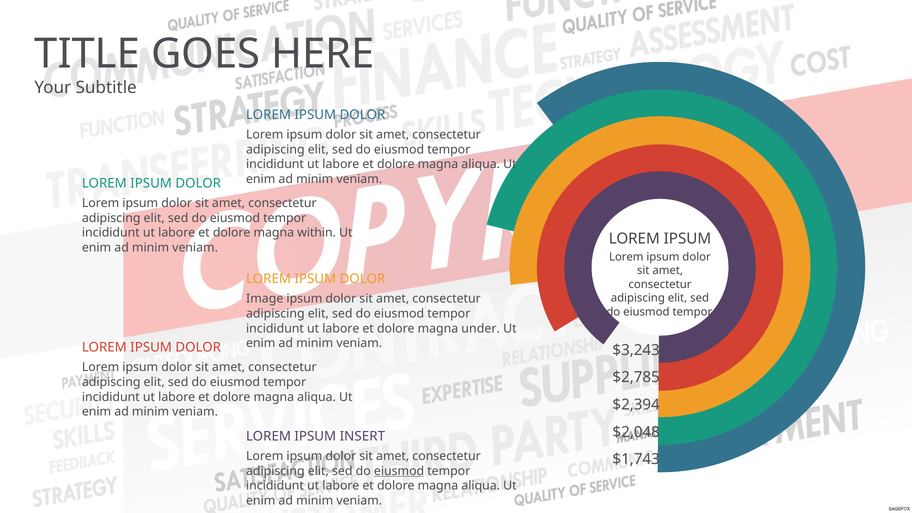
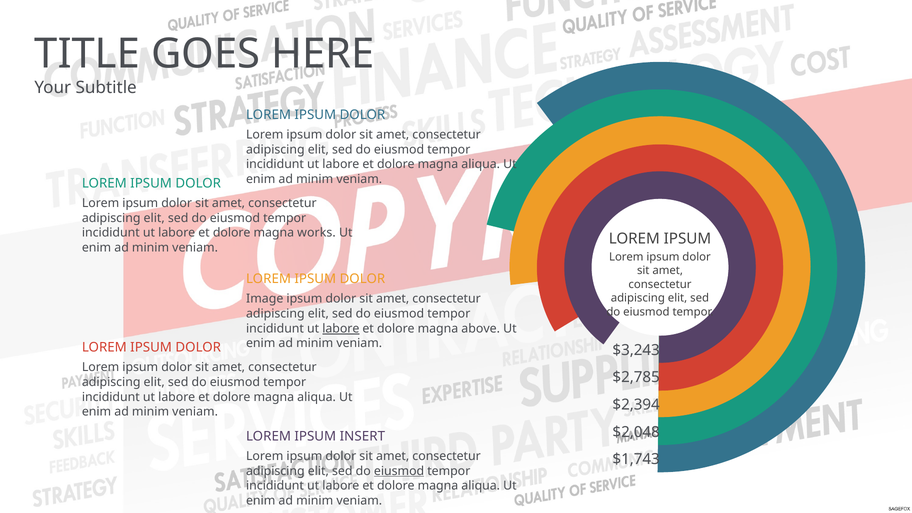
within: within -> works (316, 233)
labore underline: none -> present (341, 329)
under: under -> above (481, 329)
